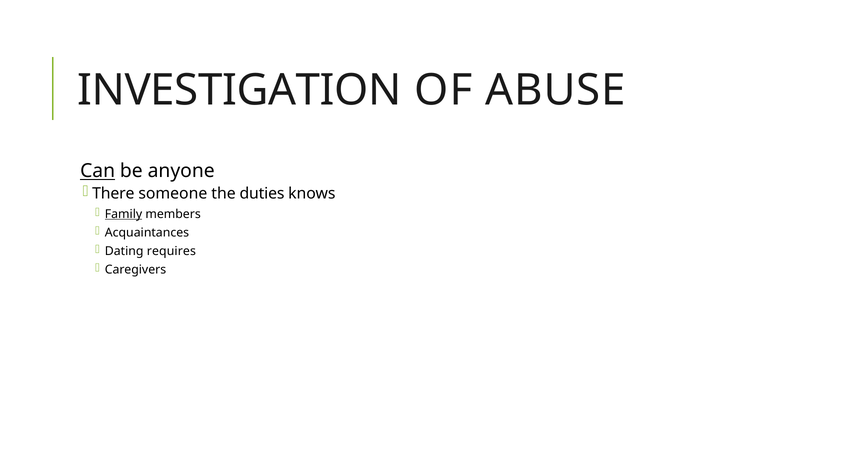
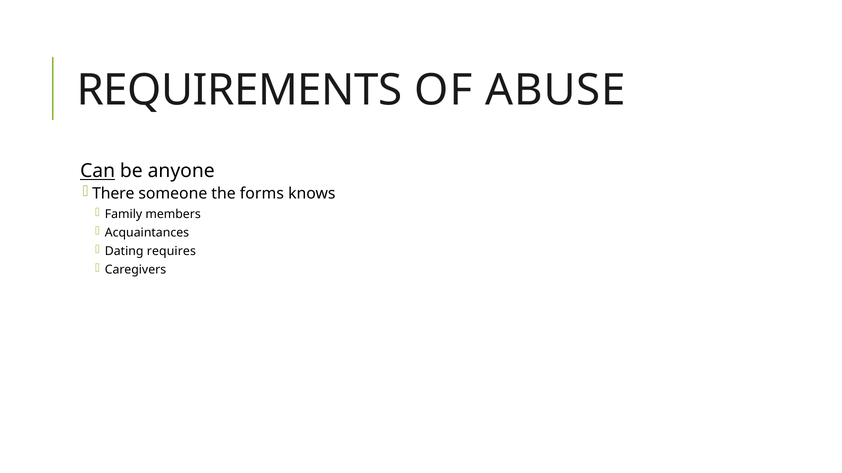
INVESTIGATION: INVESTIGATION -> REQUIREMENTS (239, 90)
duties: duties -> forms (262, 194)
Family underline: present -> none (124, 214)
